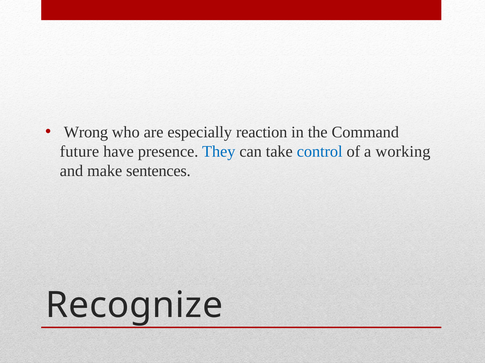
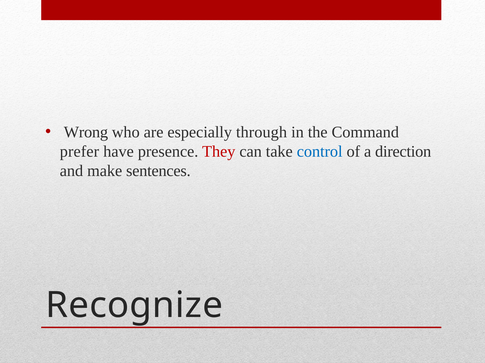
reaction: reaction -> through (262, 132)
future: future -> prefer (79, 152)
They colour: blue -> red (219, 152)
working: working -> direction (403, 152)
